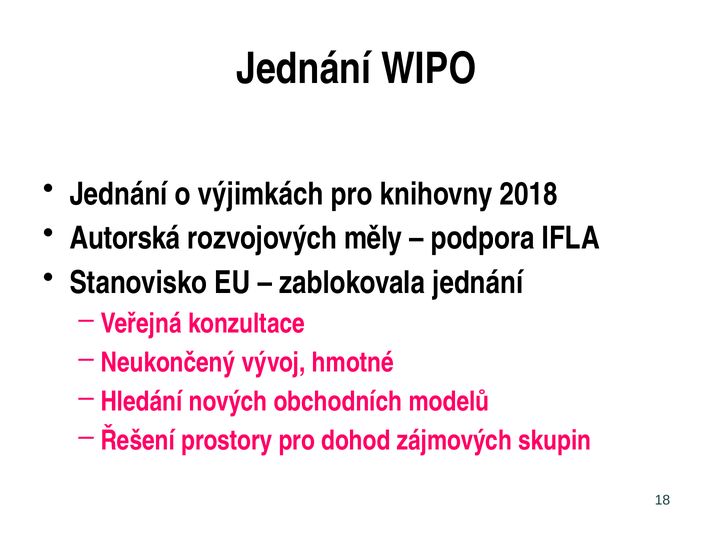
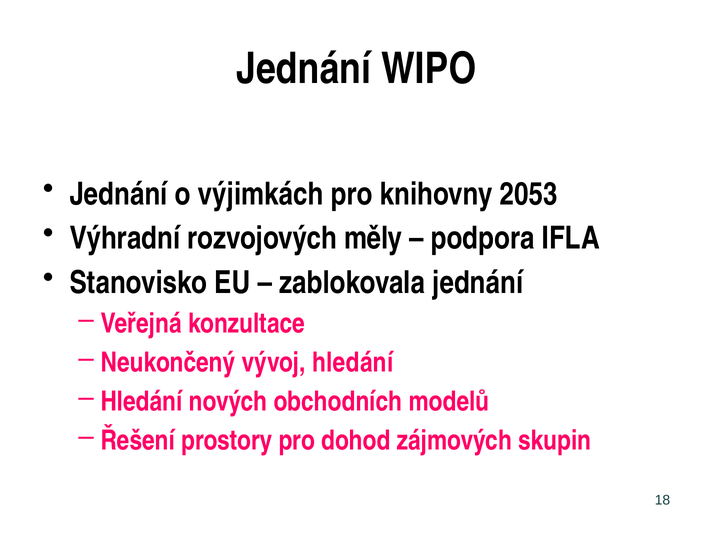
2018: 2018 -> 2053 (529, 194)
Autorská: Autorská -> Výhradní (125, 238)
vývoj hmotné: hmotné -> hledání (353, 363)
